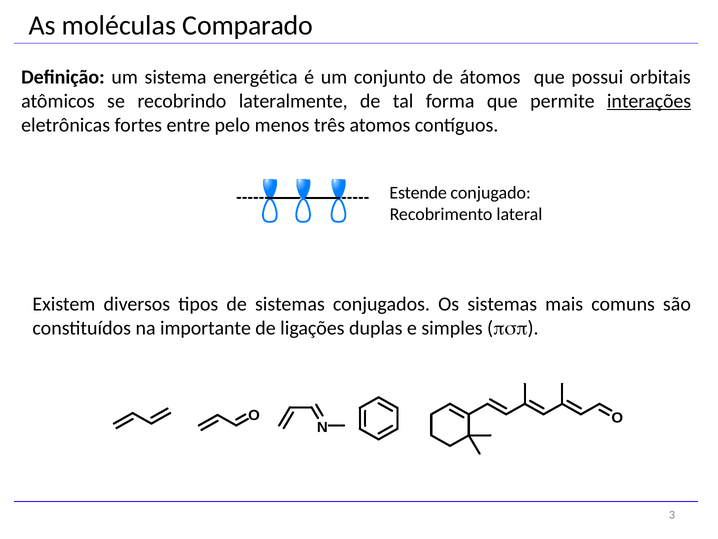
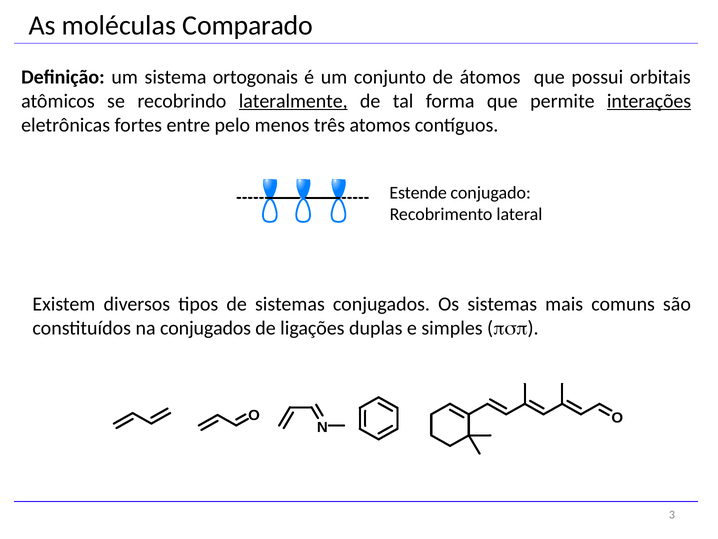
energética: energética -> ortogonais (255, 77)
lateralmente underline: none -> present (293, 101)
na importante: importante -> conjugados (206, 328)
